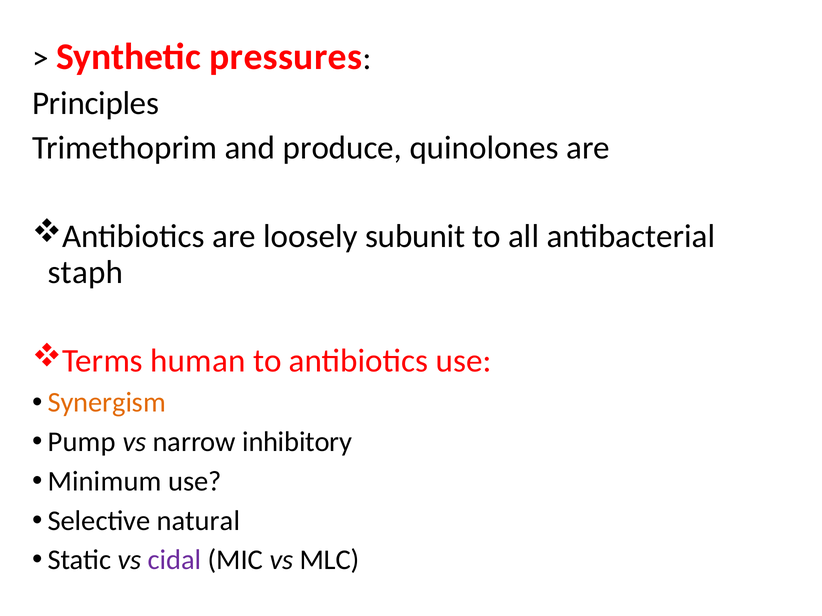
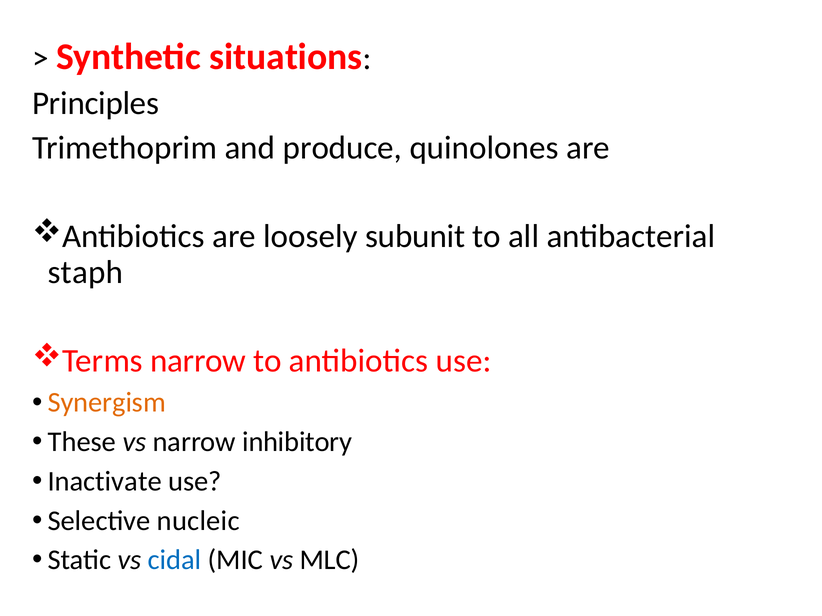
pressures: pressures -> situations (286, 57)
Terms human: human -> narrow (198, 361)
Pump: Pump -> These (82, 442)
Minimum: Minimum -> Inactivate (105, 482)
natural: natural -> nucleic (198, 521)
cidal colour: purple -> blue (174, 560)
